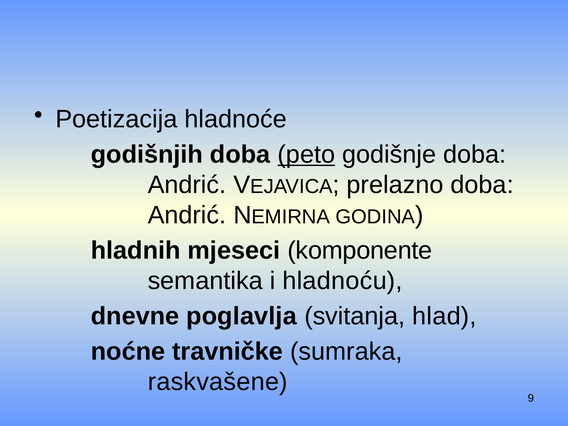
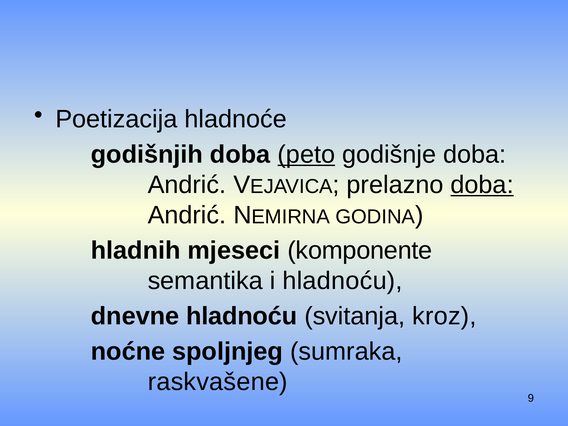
doba underline: none -> present (482, 185)
dnevne poglavlja: poglavlja -> hladnoću (242, 316)
hlad: hlad -> kroz (444, 316)
travničke: travničke -> spoljnjeg (228, 351)
